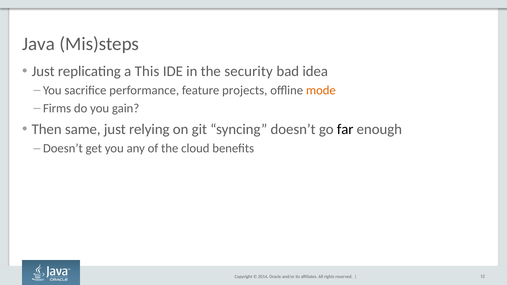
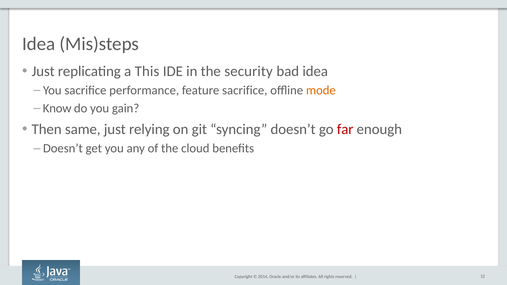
Java: Java -> Idea (39, 44)
feature projects: projects -> sacrifice (245, 90)
Firms: Firms -> Know (57, 108)
far colour: black -> red (345, 129)
